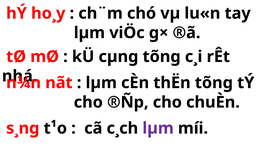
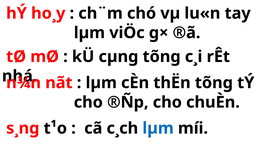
lµm colour: purple -> blue (158, 128)
